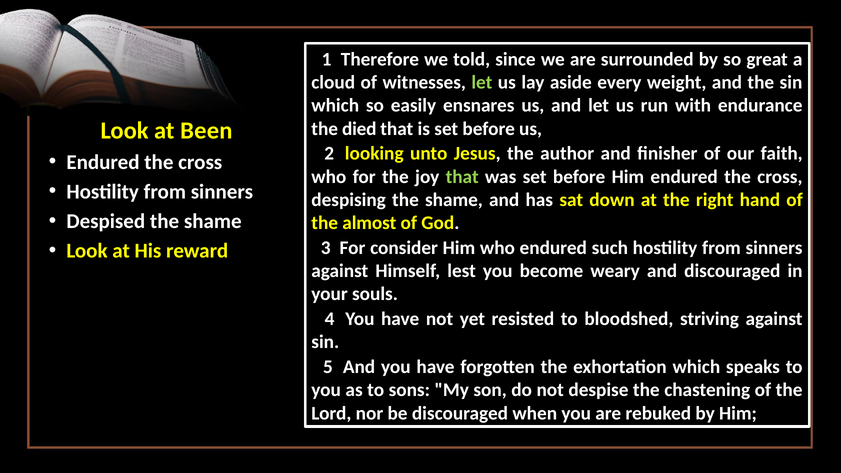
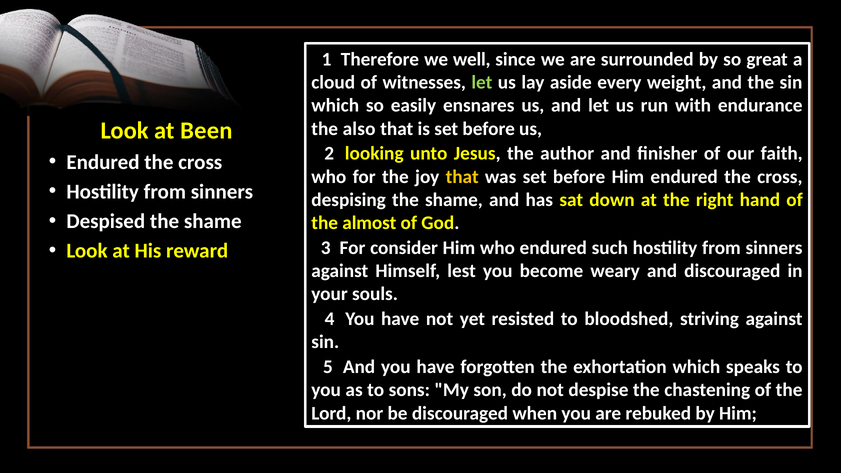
told: told -> well (472, 59)
died: died -> also (359, 129)
that colour: light green -> yellow (462, 177)
